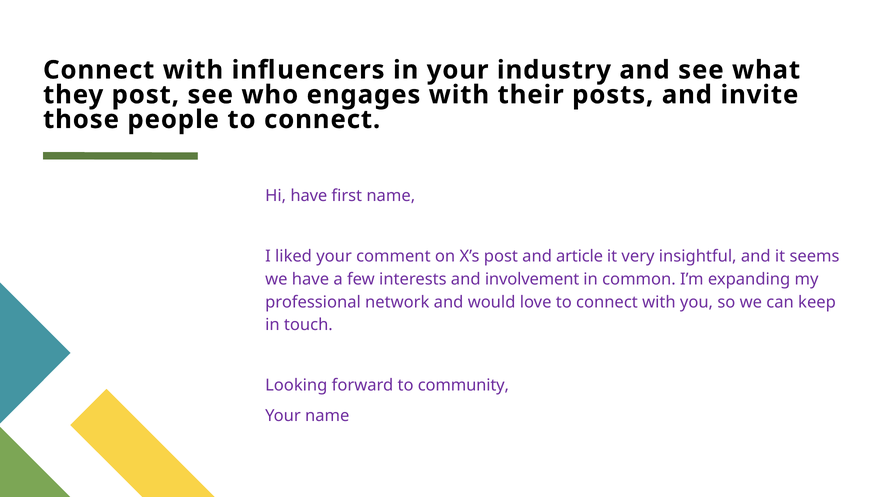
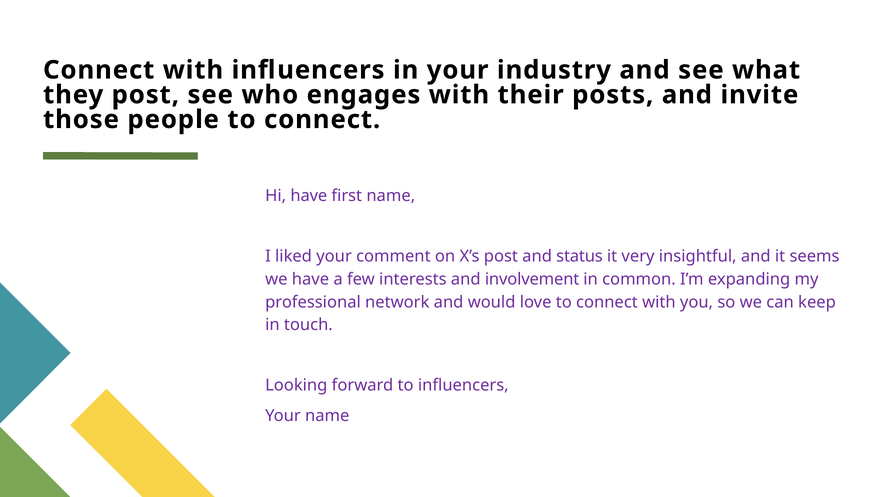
article: article -> status (580, 257)
to community: community -> influencers (463, 386)
